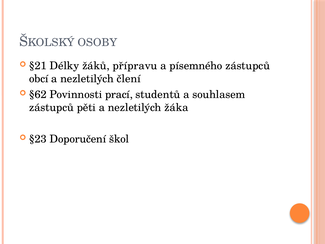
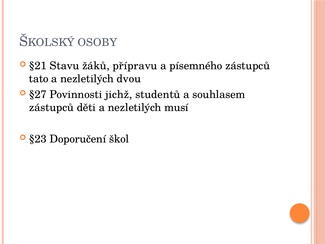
Délky: Délky -> Stavu (64, 66)
obcí: obcí -> tato (39, 79)
člení: člení -> dvou (129, 79)
§62: §62 -> §27 (38, 94)
prací: prací -> jichž (119, 94)
pěti: pěti -> děti (86, 107)
žáka: žáka -> musí (176, 107)
